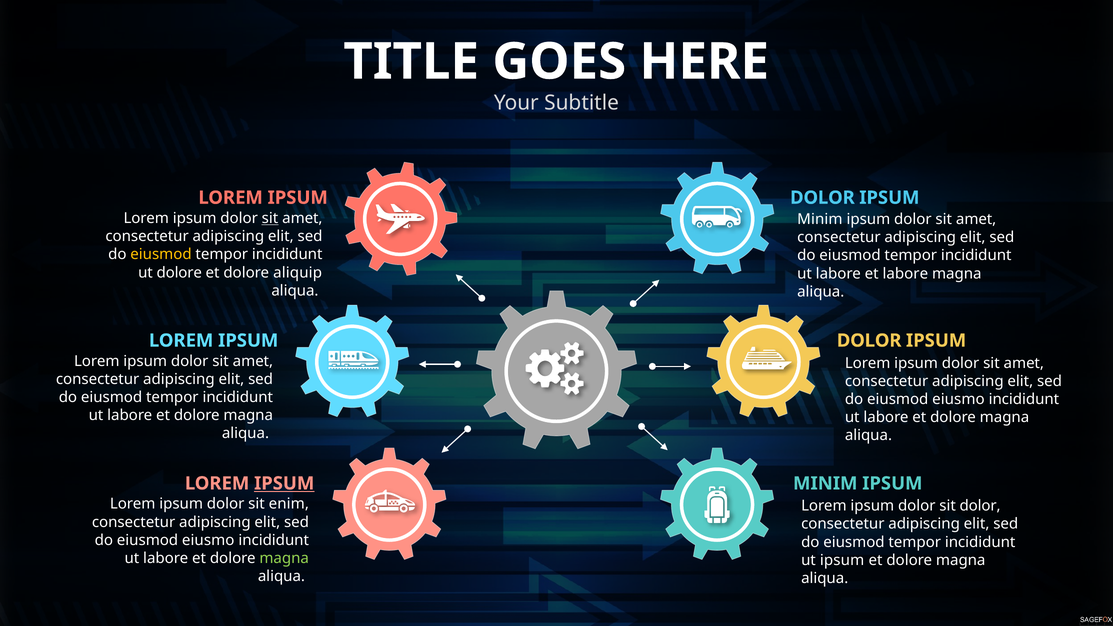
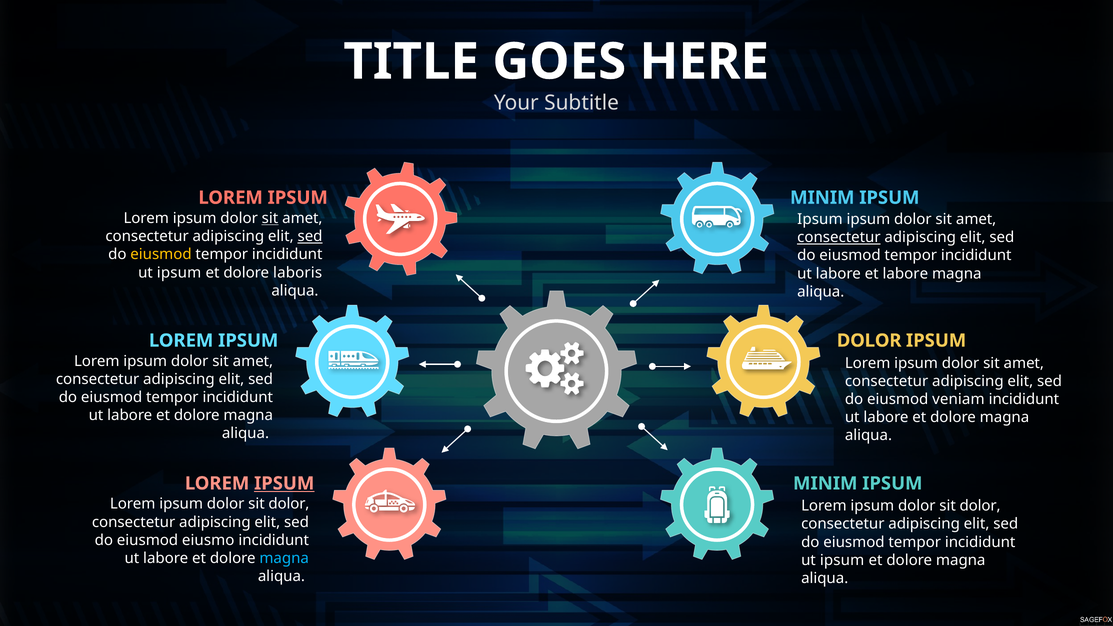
DOLOR: DOLOR -> MINIM (822, 198)
Minim: Minim -> Ipsum (820, 219)
sed underline: none -> present (310, 236)
consectetur underline: none -> present (839, 237)
dolore: dolore -> ipsum (179, 273)
aliquip: aliquip -> laboris (298, 273)
eiusmo: eiusmo -> veniam (958, 399)
enim: enim -> dolor (289, 504)
magna colour: light green -> light blue (284, 558)
